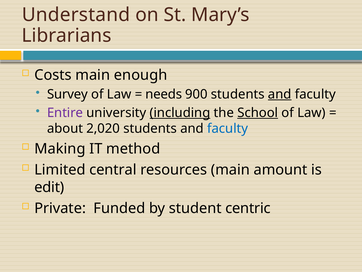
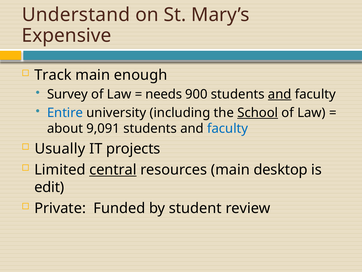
Librarians: Librarians -> Expensive (67, 35)
Costs: Costs -> Track (53, 75)
Entire colour: purple -> blue (65, 113)
including underline: present -> none (180, 113)
2,020: 2,020 -> 9,091 (103, 128)
Making: Making -> Usually (60, 148)
method: method -> projects (133, 148)
central underline: none -> present (113, 170)
amount: amount -> desktop (281, 170)
centric: centric -> review (248, 208)
